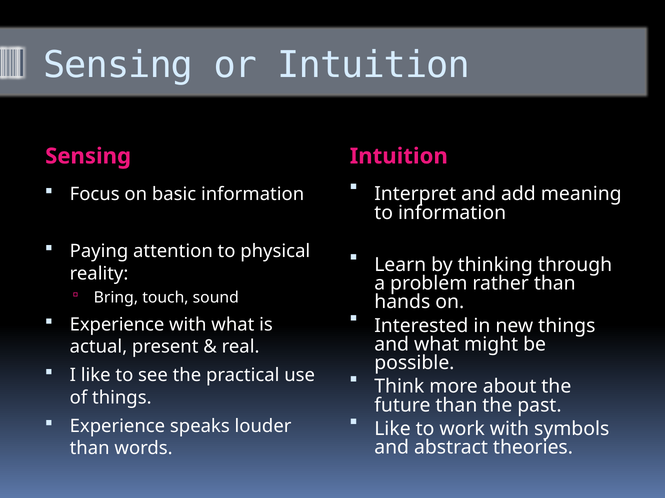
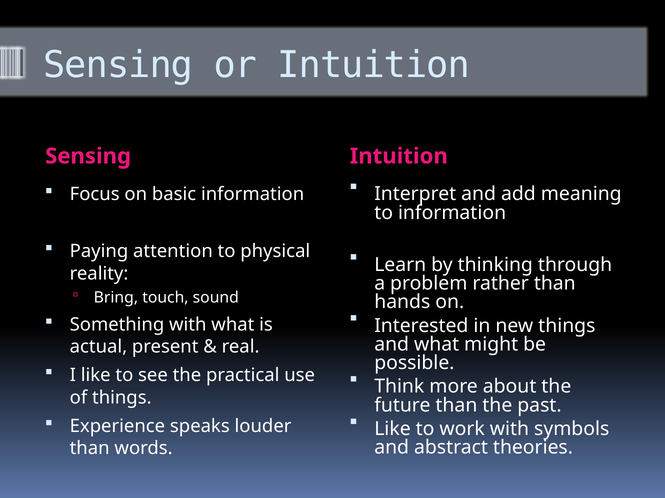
Experience: Experience -> Something (117, 325)
